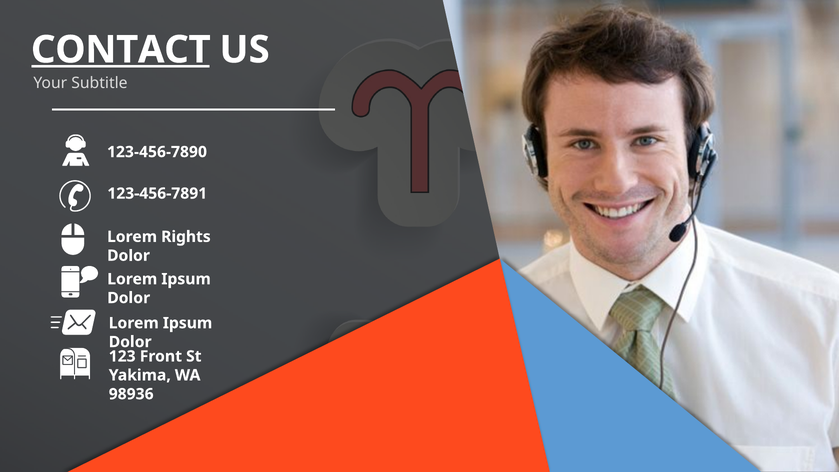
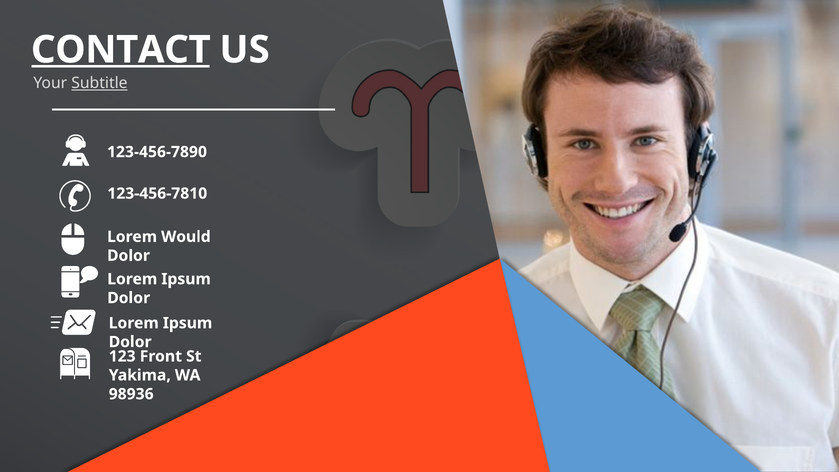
Subtitle underline: none -> present (99, 83)
123-456-7891: 123-456-7891 -> 123-456-7810 (157, 193)
Rights: Rights -> Would (186, 237)
